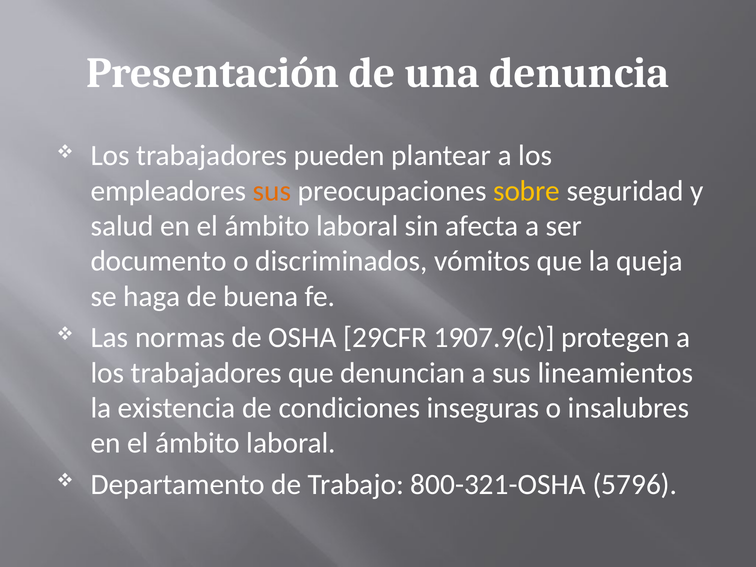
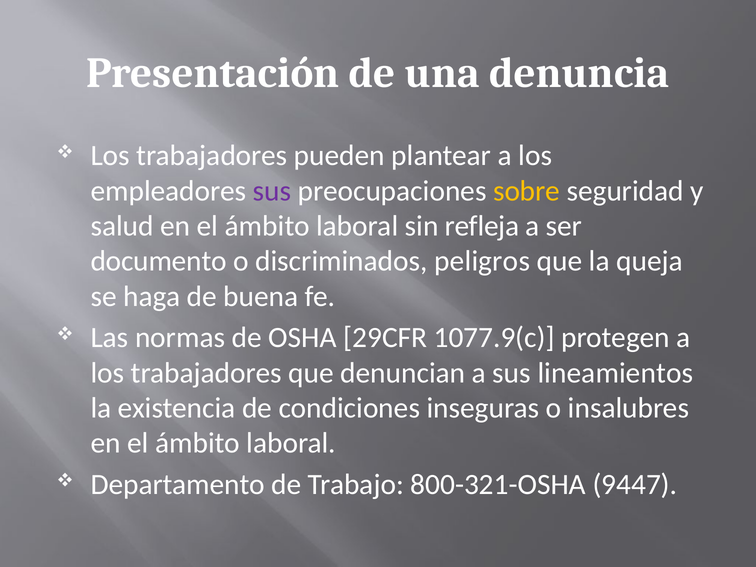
sus colour: orange -> purple (272, 191)
afecta: afecta -> refleja (482, 226)
vómitos: vómitos -> peligros (482, 261)
1907.9(c: 1907.9(c -> 1077.9(c (494, 338)
5796: 5796 -> 9447 (635, 484)
